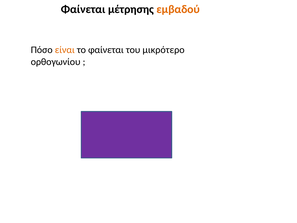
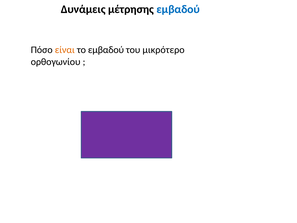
Φαίνεται: Φαίνεται -> Δυνάμεις (83, 9)
εμβαδού colour: orange -> blue (178, 9)
το φαίνεται: φαίνεται -> εμβαδού (106, 50)
